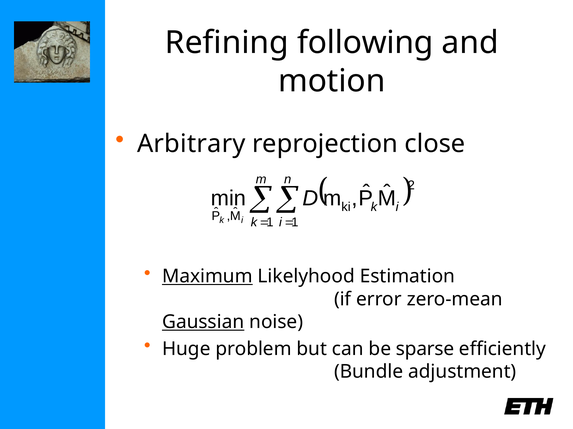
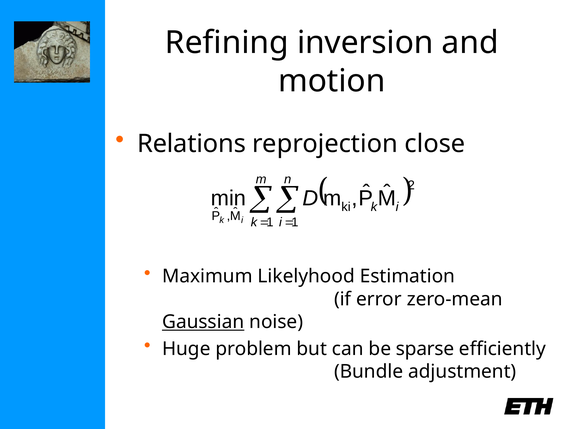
following: following -> inversion (365, 43)
Arbitrary: Arbitrary -> Relations (191, 144)
Maximum underline: present -> none (207, 277)
